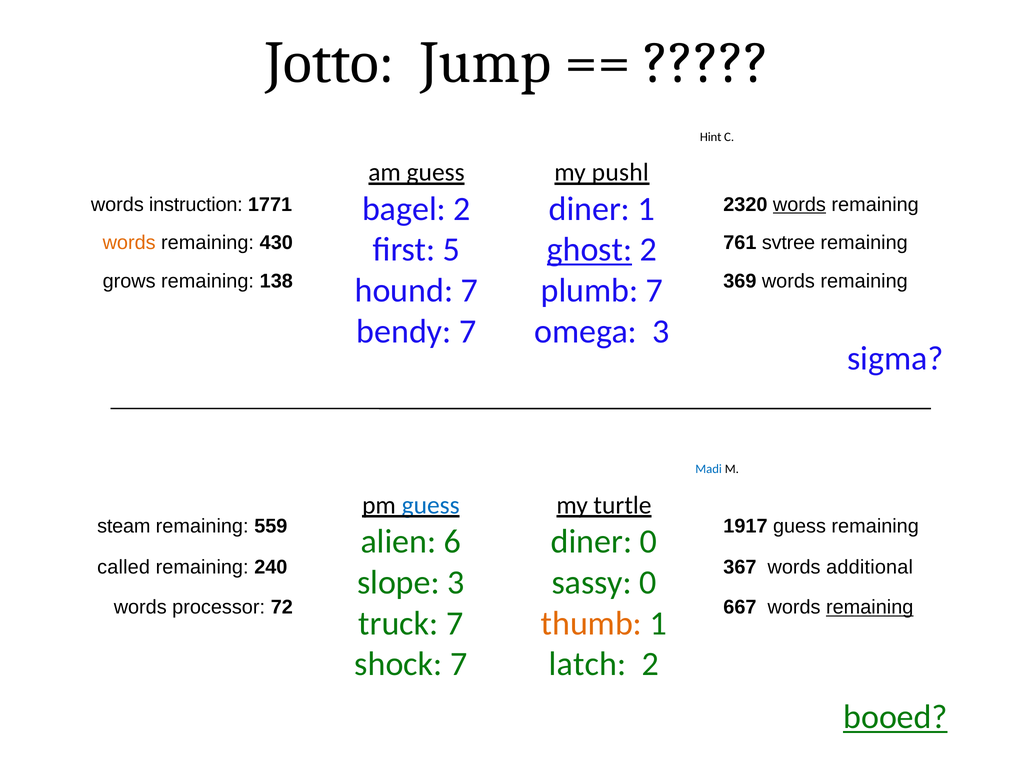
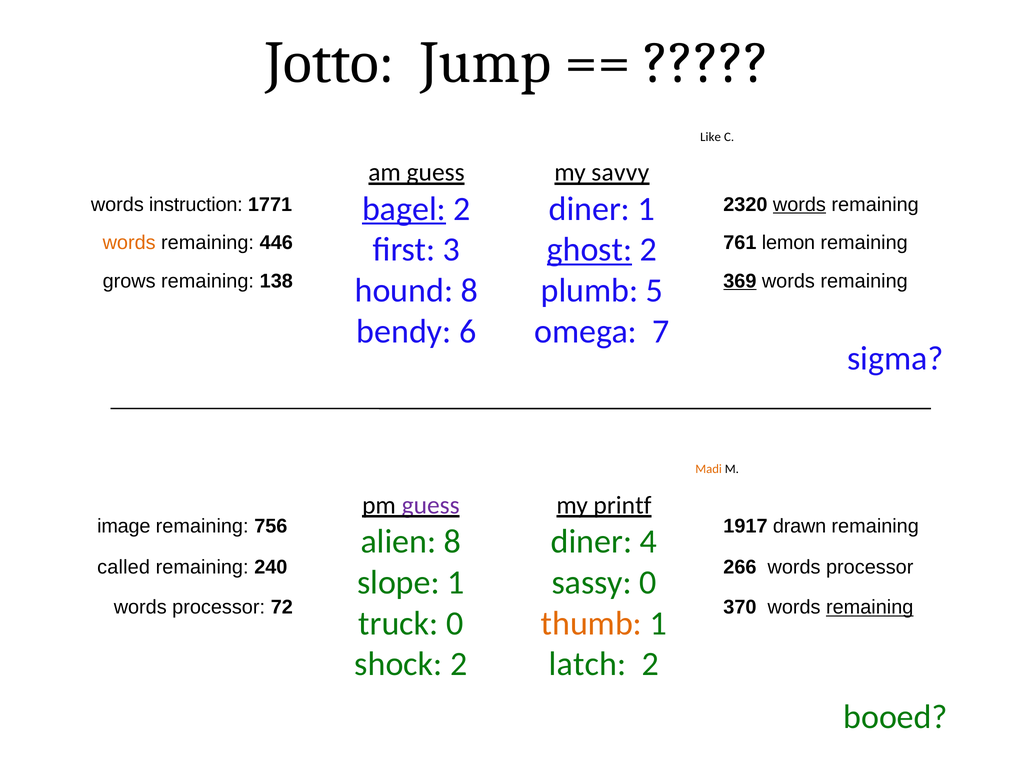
Hint: Hint -> Like (711, 137)
pushl: pushl -> savvy (620, 172)
bagel underline: none -> present (404, 209)
430: 430 -> 446 (276, 243)
svtree: svtree -> lemon (788, 243)
5: 5 -> 3 (452, 250)
369 underline: none -> present (740, 281)
hound 7: 7 -> 8 (470, 290)
plumb 7: 7 -> 5 (654, 290)
bendy 7: 7 -> 6 (468, 331)
omega 3: 3 -> 7 (661, 331)
Madi colour: blue -> orange (709, 469)
guess colour: blue -> purple (431, 505)
turtle: turtle -> printf (623, 505)
steam: steam -> image (124, 526)
559: 559 -> 756 (271, 526)
1917 guess: guess -> drawn (800, 526)
alien 6: 6 -> 8 (452, 541)
diner 0: 0 -> 4 (649, 541)
367: 367 -> 266 (740, 567)
additional: additional -> processor (870, 567)
slope 3: 3 -> 1 (456, 582)
667: 667 -> 370 (740, 607)
truck 7: 7 -> 0 (455, 623)
shock 7: 7 -> 2 (459, 664)
booed underline: present -> none (895, 717)
